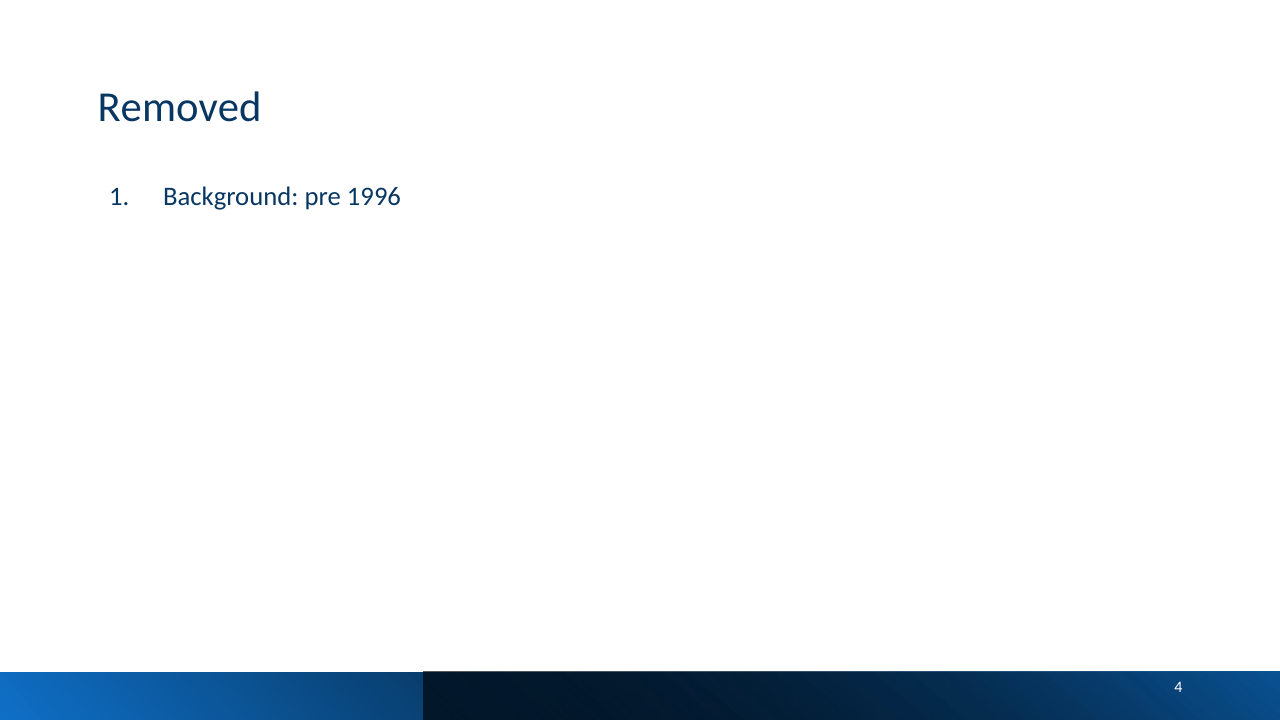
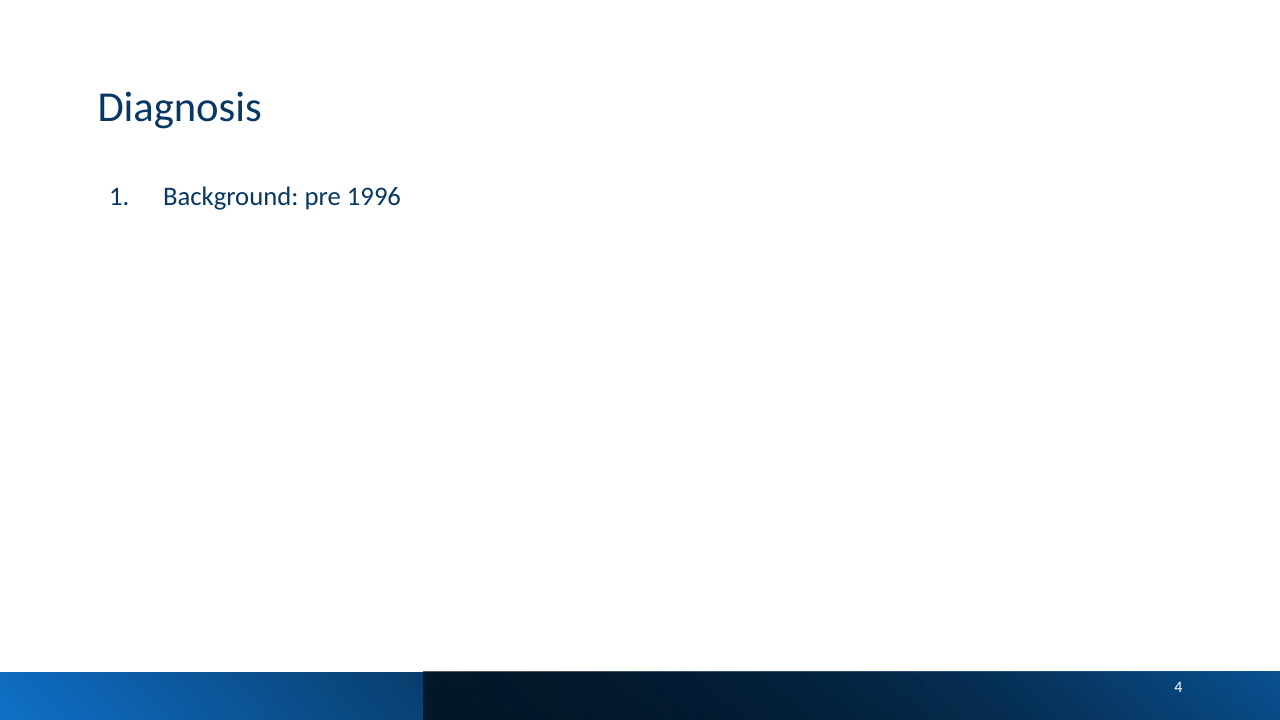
Removed: Removed -> Diagnosis (180, 108)
